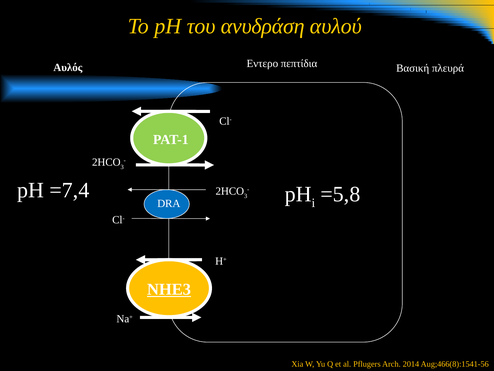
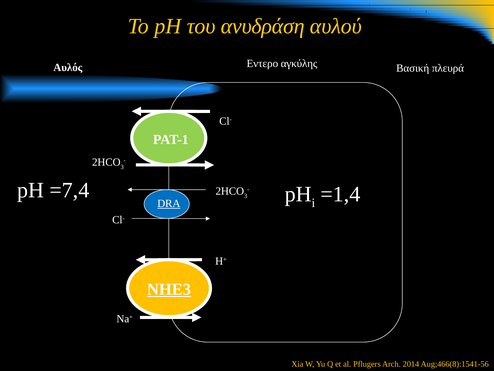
πεπτίδια: πεπτίδια -> αγκύλης (299, 63)
=5,8: =5,8 -> =1,4 (340, 194)
DRA underline: none -> present (169, 203)
